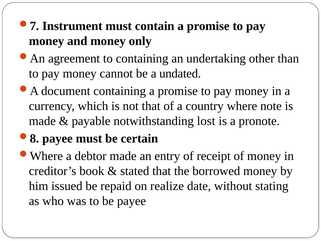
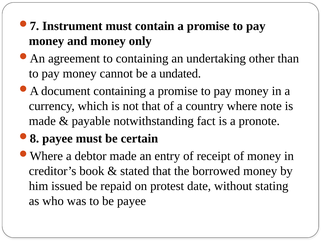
lost: lost -> fact (206, 121)
realize: realize -> protest (167, 186)
